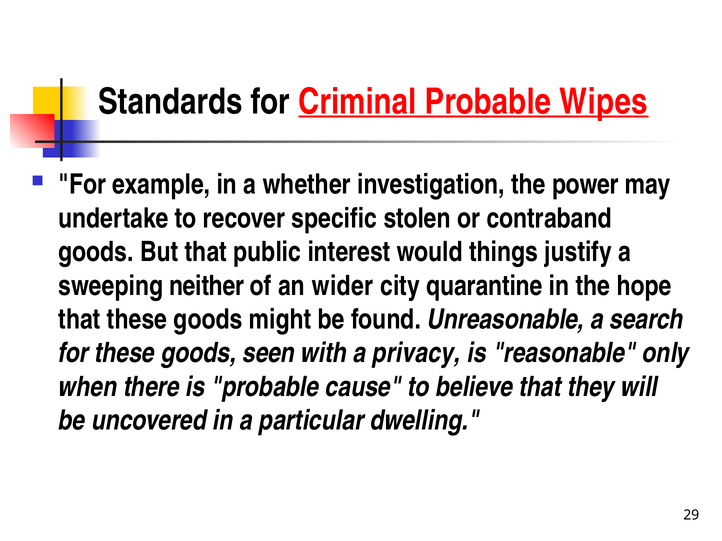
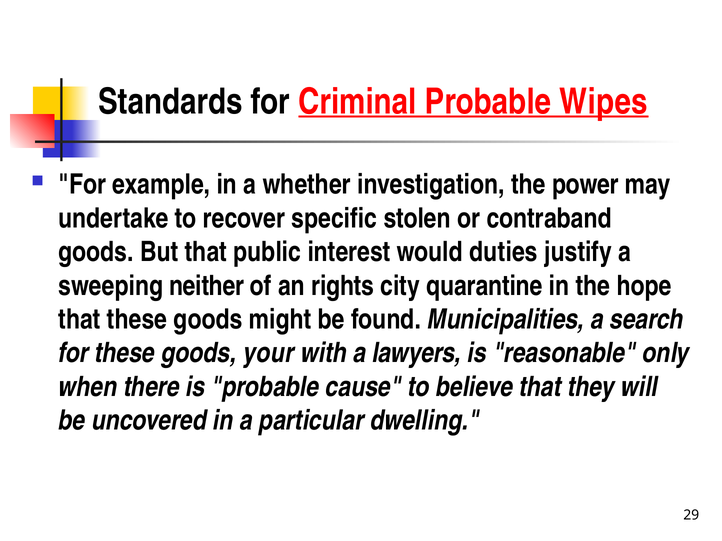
things: things -> duties (504, 252)
wider: wider -> rights (343, 286)
Unreasonable: Unreasonable -> Municipalities (506, 320)
seen: seen -> your (269, 353)
privacy: privacy -> lawyers (417, 353)
